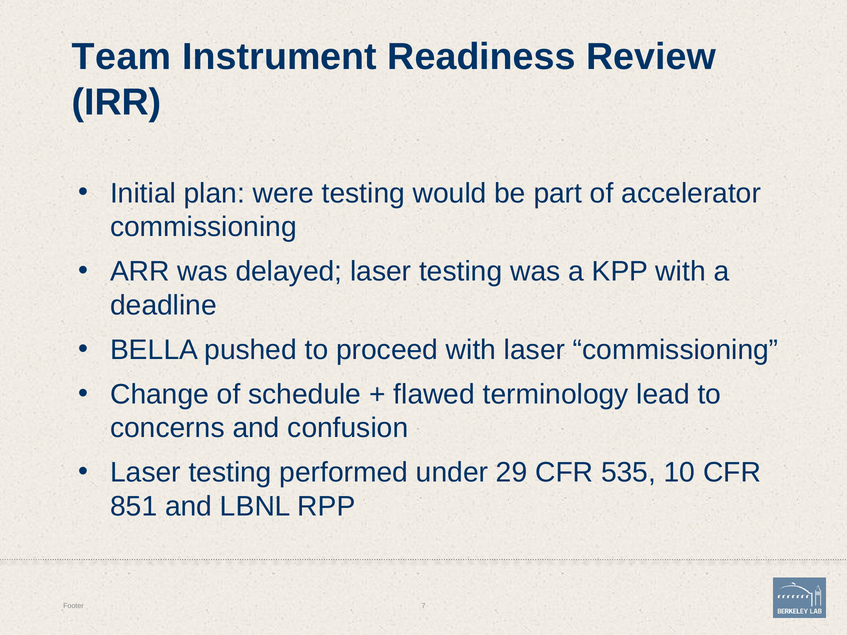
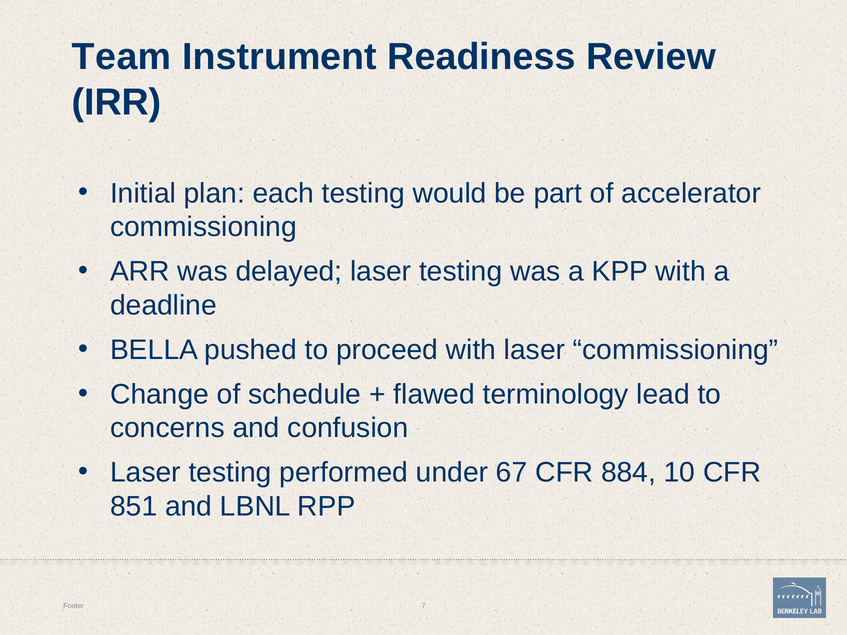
were: were -> each (283, 193)
29: 29 -> 67 (512, 473)
535: 535 -> 884 (629, 473)
